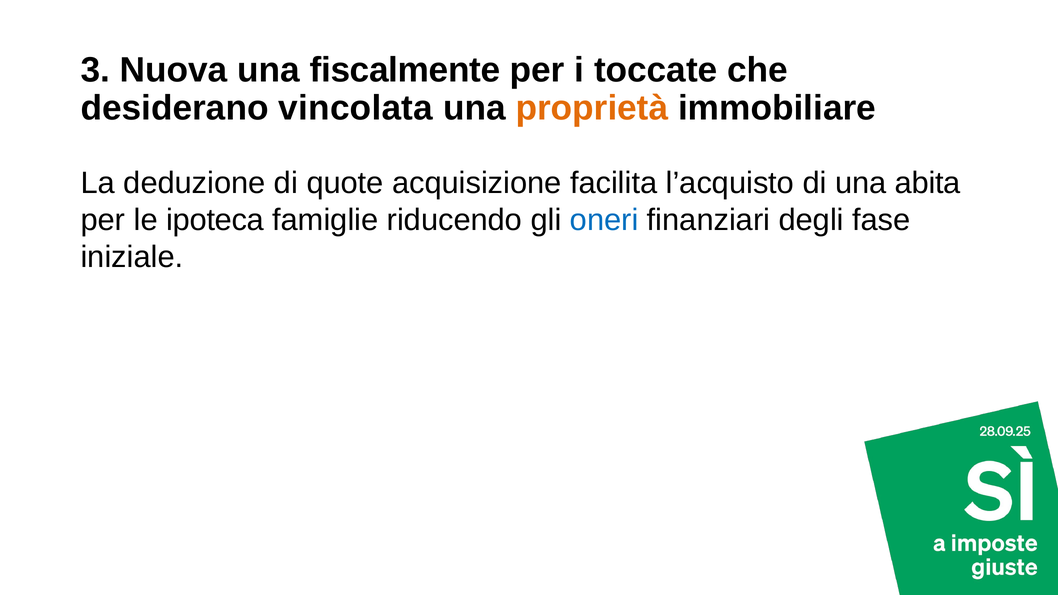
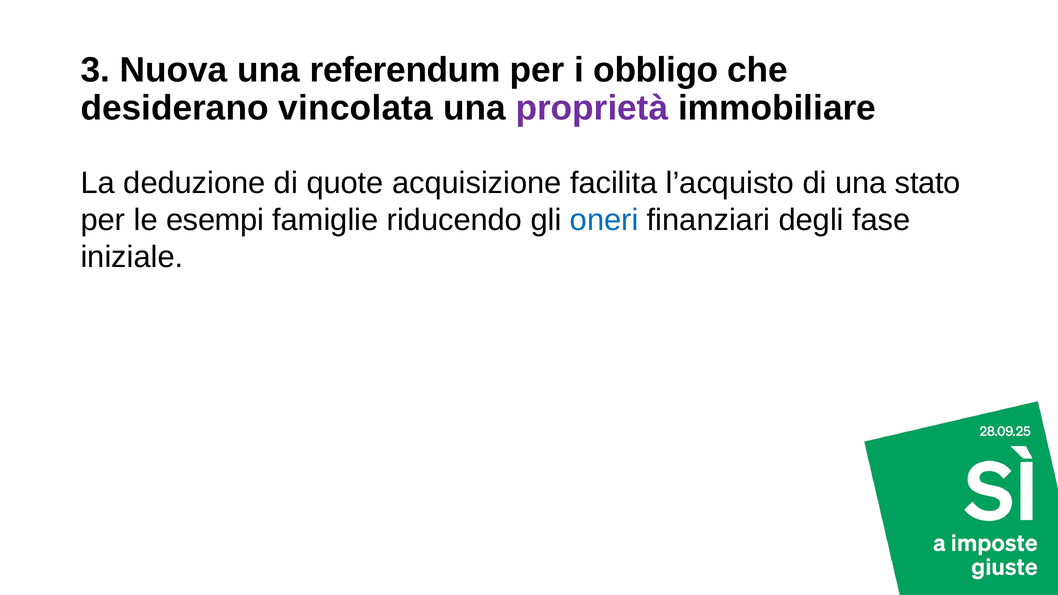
fiscalmente: fiscalmente -> referendum (405, 70)
toccate: toccate -> obbligo (656, 70)
proprietà colour: orange -> purple (592, 108)
abita: abita -> stato (928, 183)
ipoteca: ipoteca -> esempi (215, 220)
